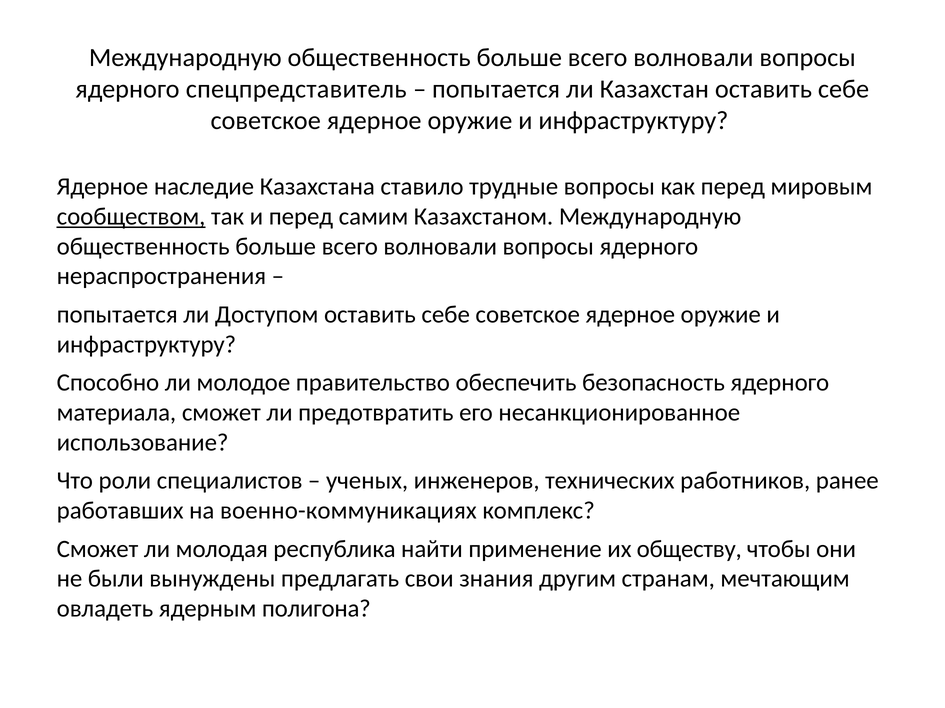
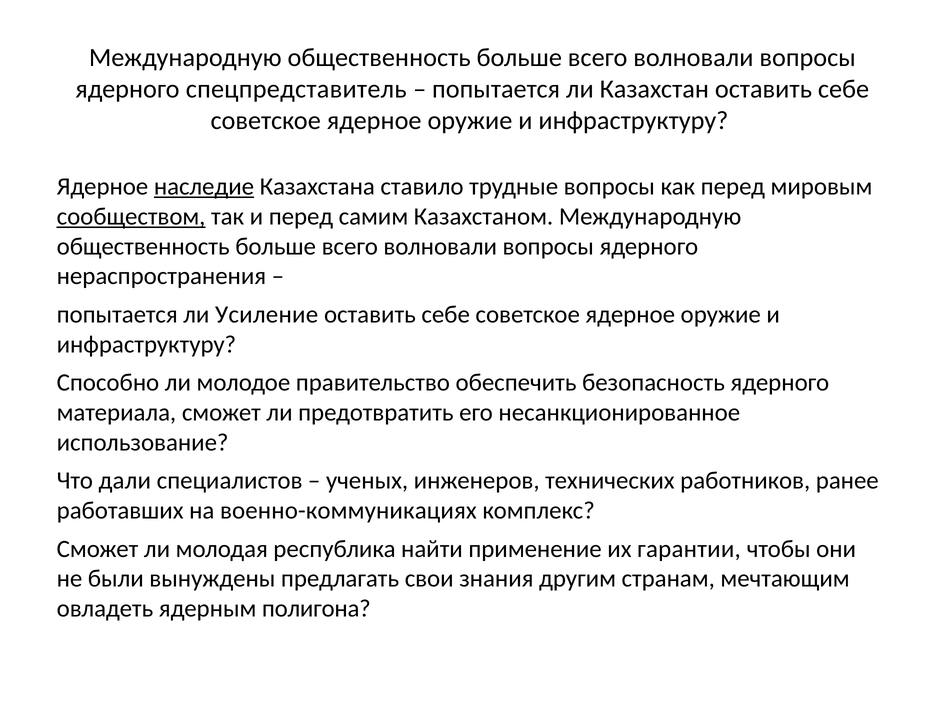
наследие underline: none -> present (204, 187)
Доступом: Доступом -> Усиление (267, 315)
роли: роли -> дали (125, 481)
обществу: обществу -> гарантии (689, 549)
